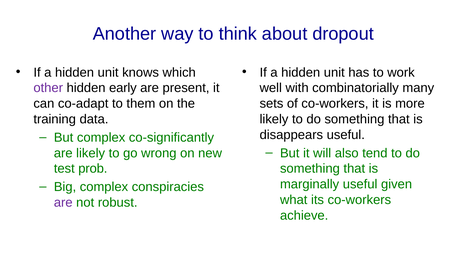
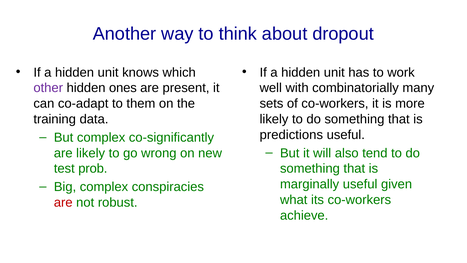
early: early -> ones (123, 88)
disappears: disappears -> predictions (291, 135)
are colour: purple -> red (63, 202)
